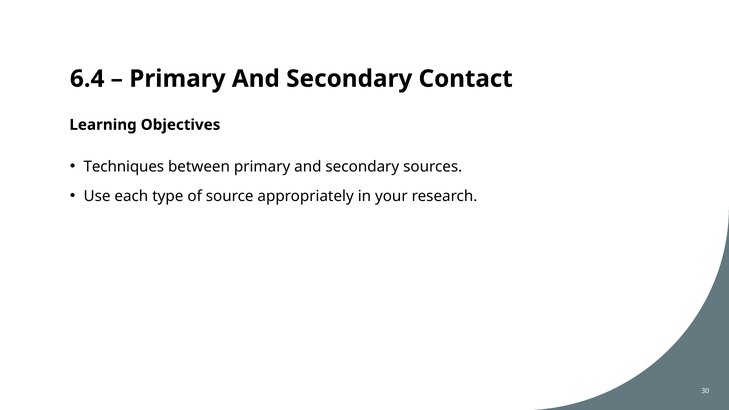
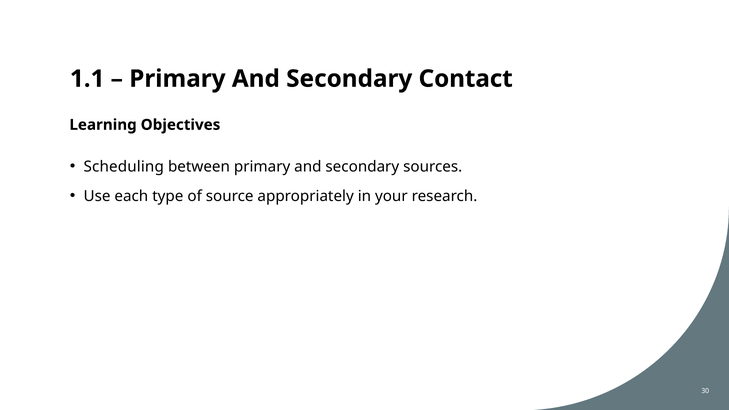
6.4: 6.4 -> 1.1 (87, 79)
Techniques: Techniques -> Scheduling (124, 167)
